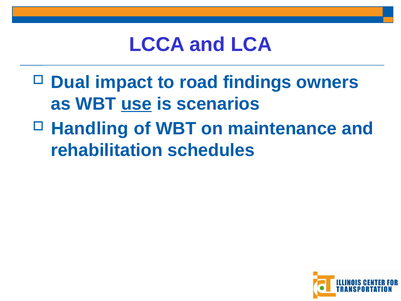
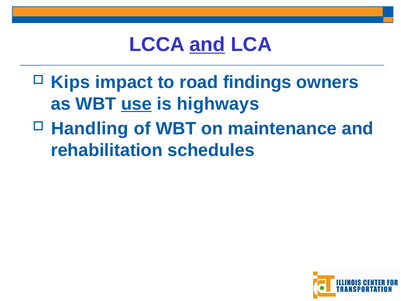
and underline: none -> present (207, 44)
Dual: Dual -> Kips (70, 82)
scenarios: scenarios -> highways (218, 104)
